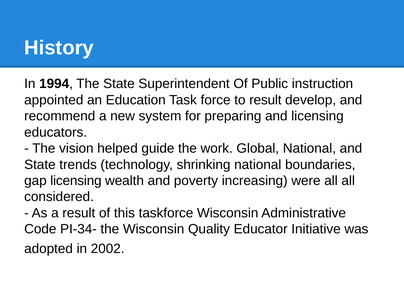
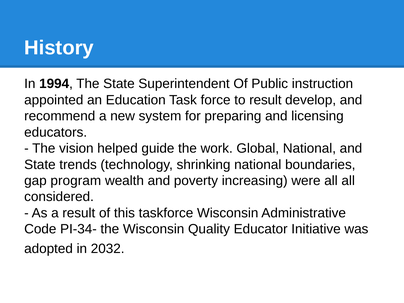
gap licensing: licensing -> program (76, 181)
2002: 2002 -> 2032 (108, 249)
